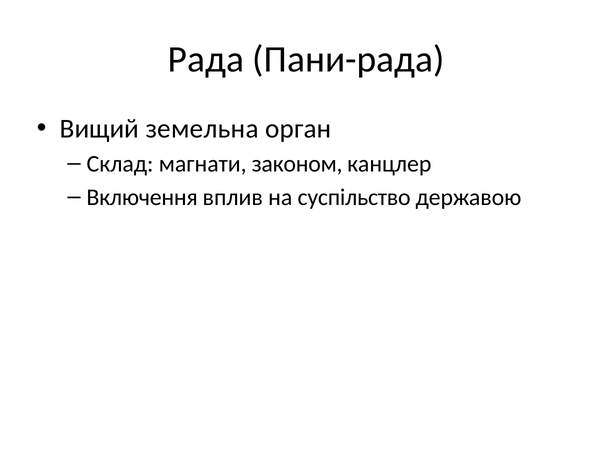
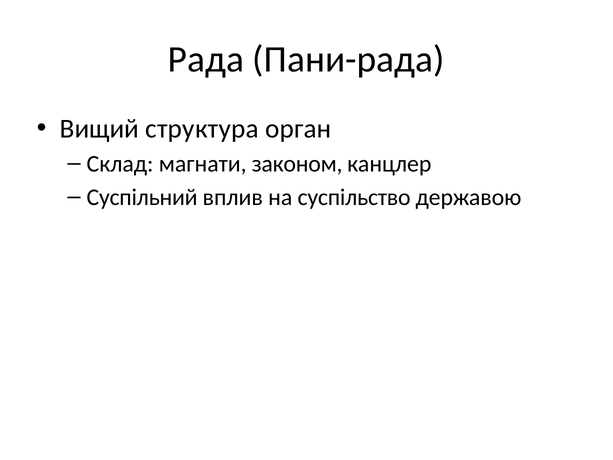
земельна: земельна -> структура (202, 129)
Включення: Включення -> Суспільний (142, 197)
